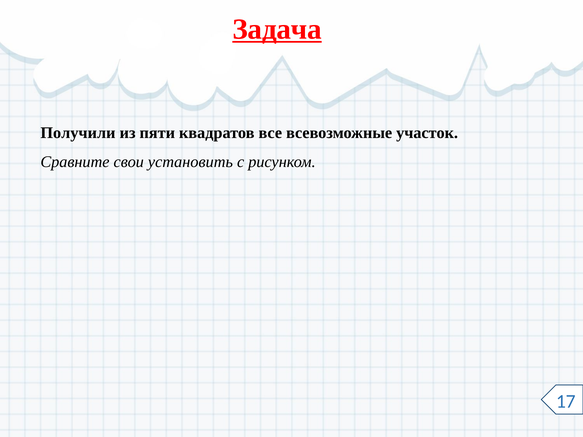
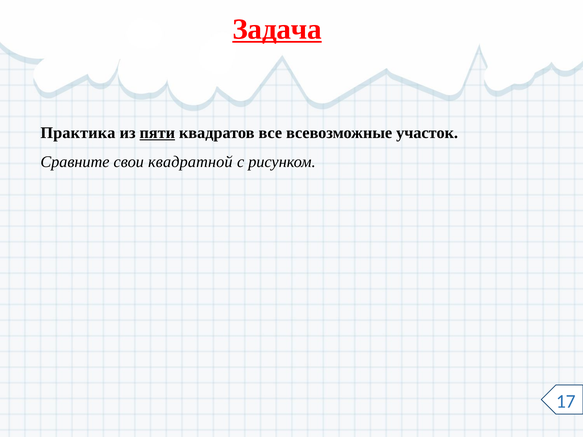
Получили: Получили -> Практика (78, 133)
пяти underline: none -> present (157, 133)
установить: установить -> квадратной (190, 162)
